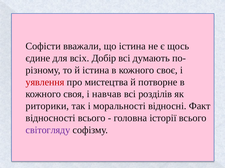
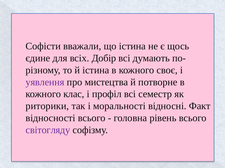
уявлення colour: red -> purple (45, 82)
своя: своя -> клас (74, 94)
навчав: навчав -> профіл (107, 94)
розділів: розділів -> семестр (155, 94)
історії: історії -> рівень (163, 118)
